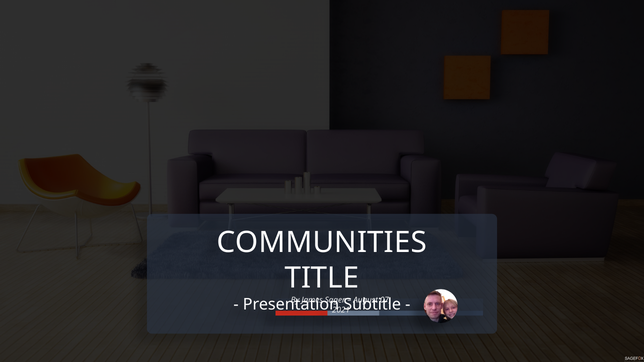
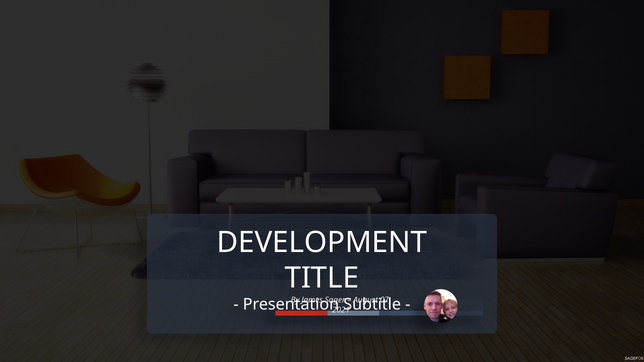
COMMUNITIES: COMMUNITIES -> DEVELOPMENT (322, 243)
